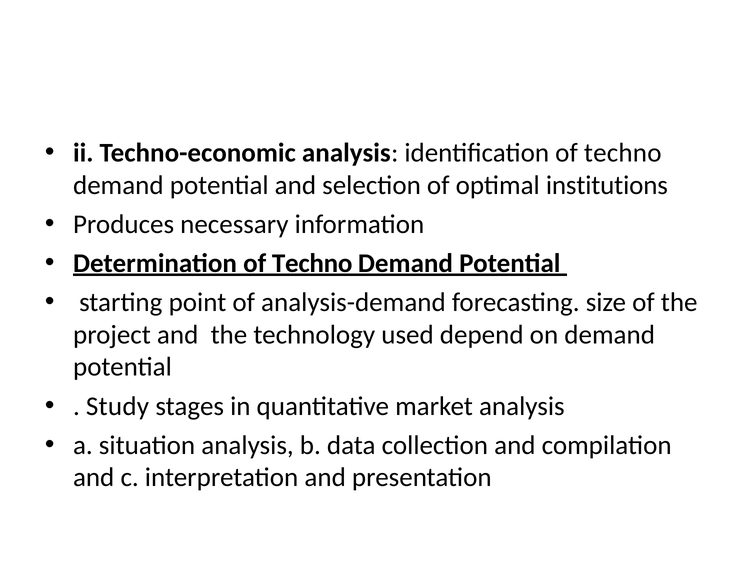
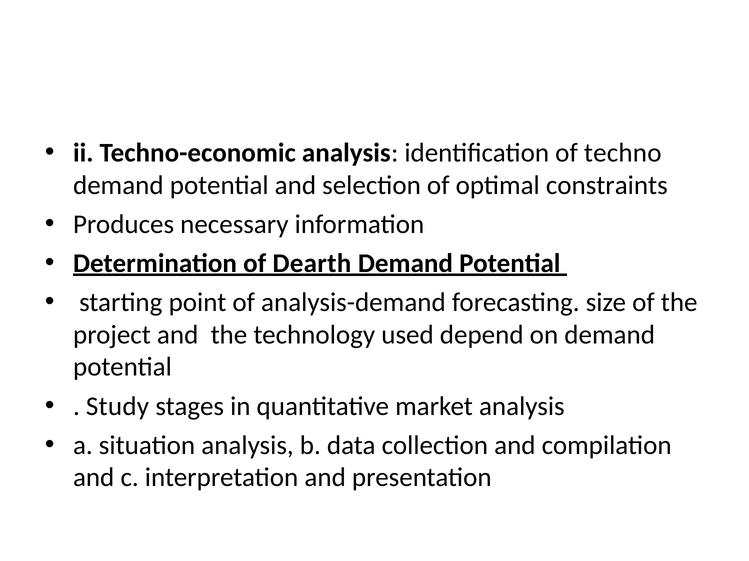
institutions: institutions -> constraints (607, 185)
Determination of Techno: Techno -> Dearth (312, 264)
